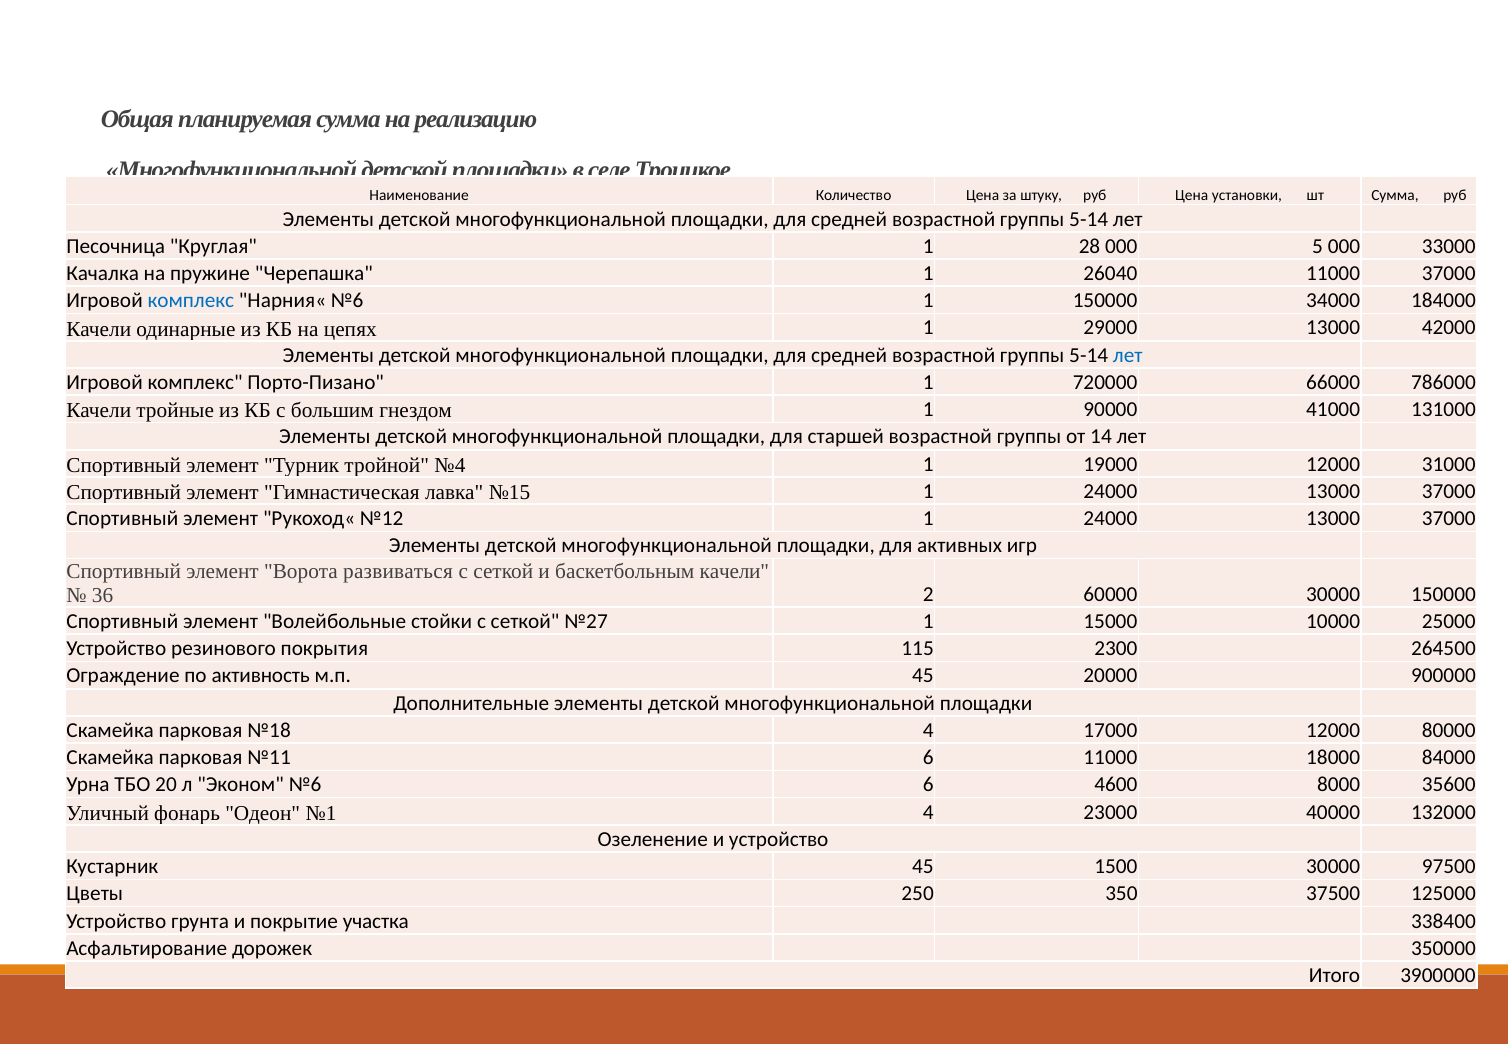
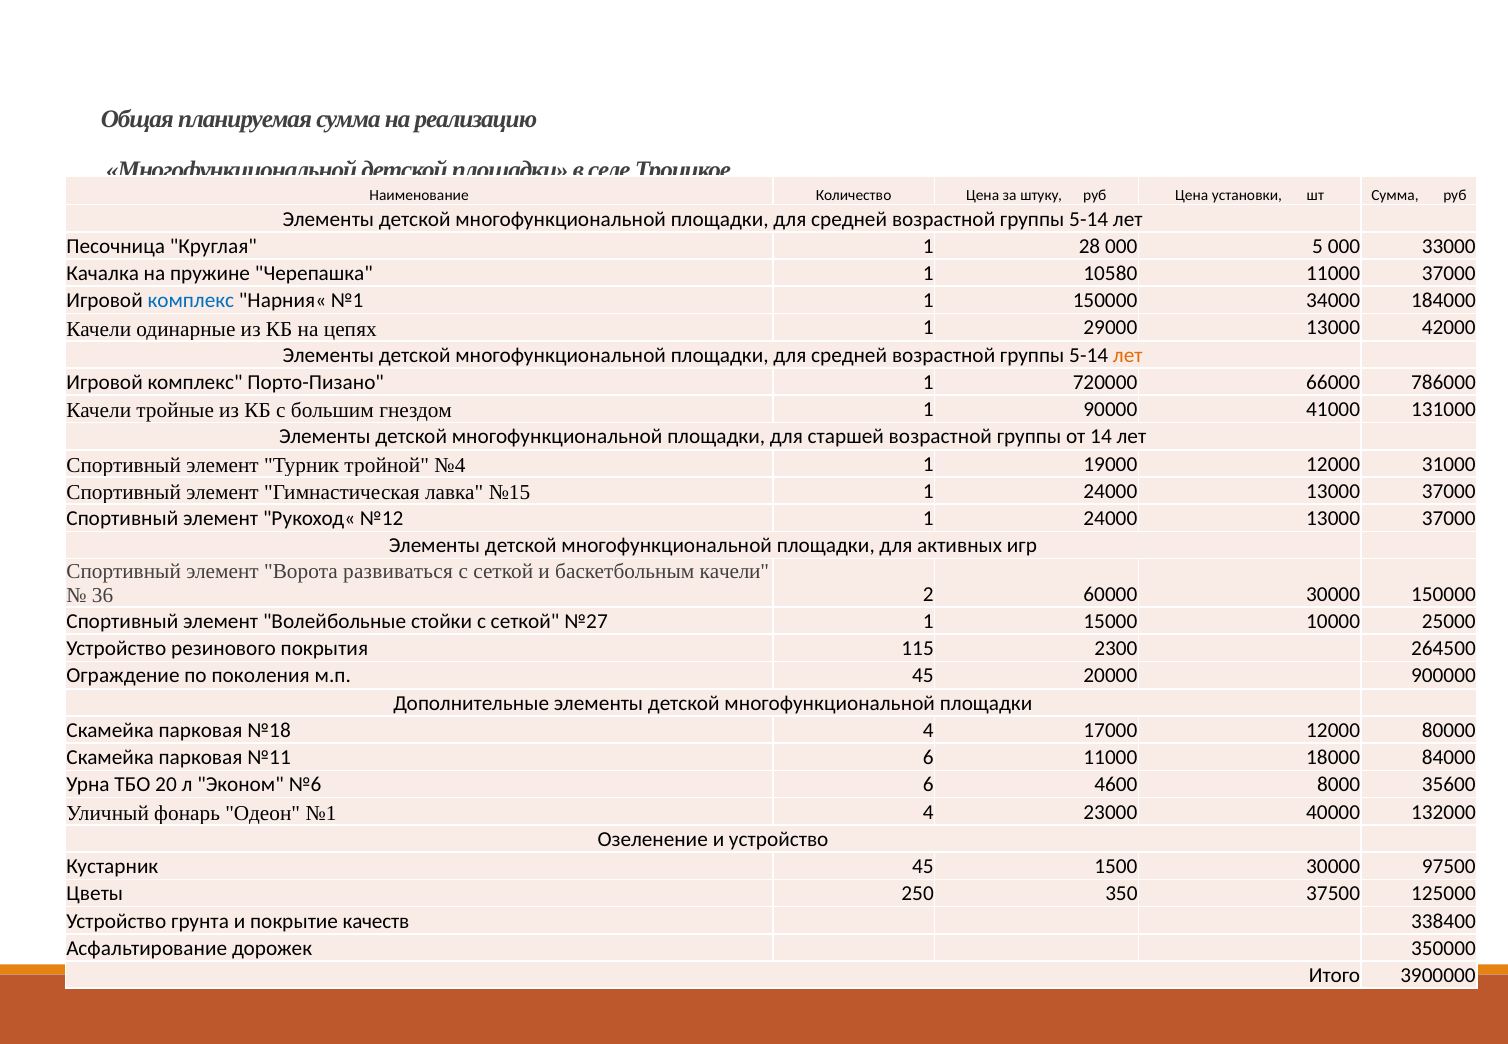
26040: 26040 -> 10580 (1110, 273)
Нарния« №6: №6 -> №1 (347, 301)
лет colour: blue -> orange (1128, 355)
активность: активность -> поколения (261, 676)
участка: участка -> качеств (376, 921)
